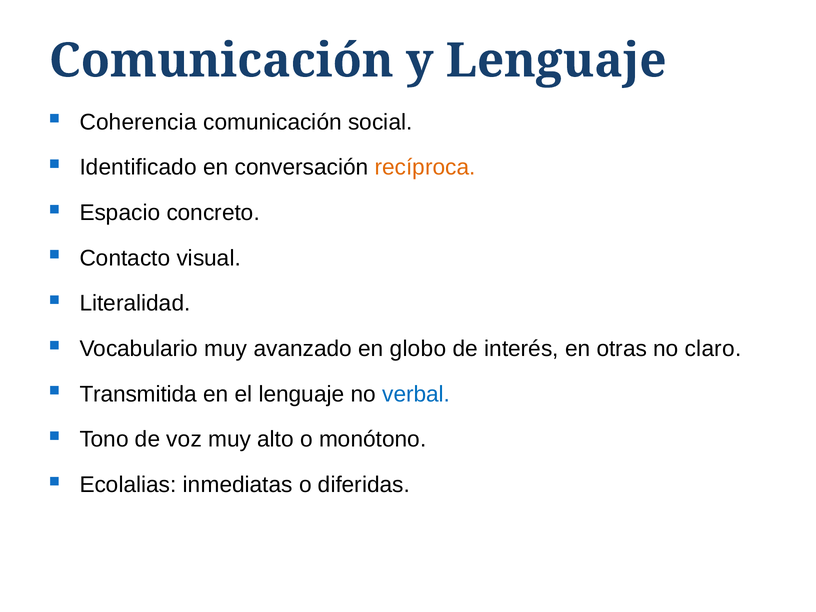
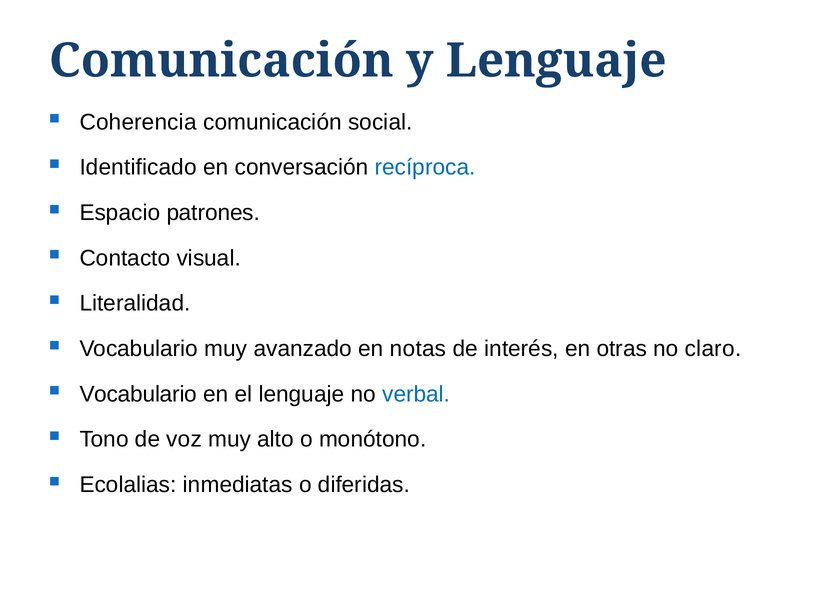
recíproca colour: orange -> blue (425, 167)
concreto: concreto -> patrones (213, 213)
globo: globo -> notas (418, 349)
Transmitida: Transmitida -> Vocabulario (138, 394)
